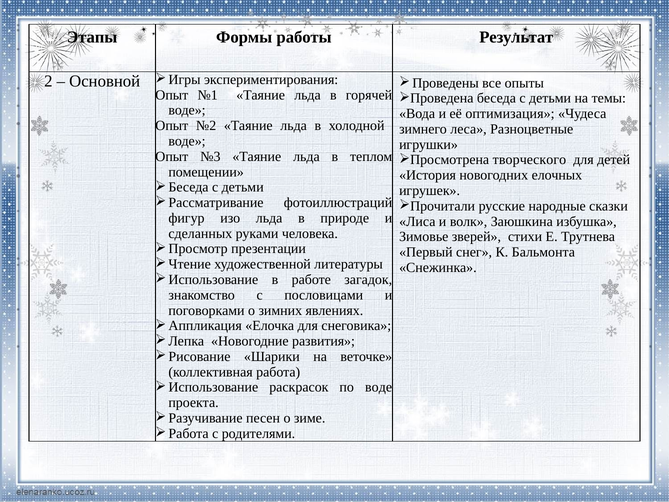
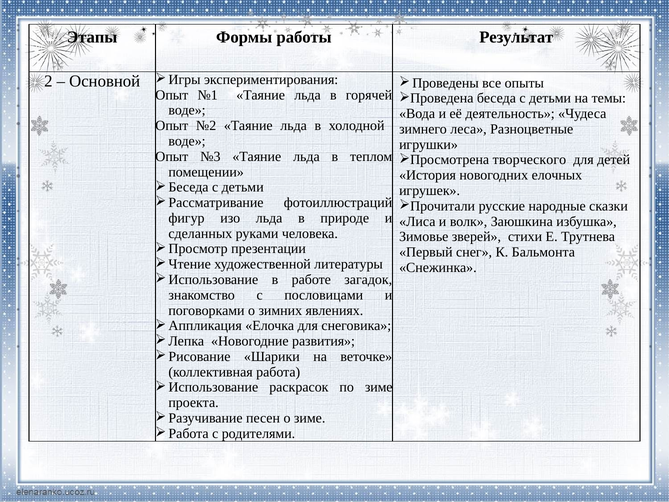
оптимизация: оптимизация -> деятельность (510, 114)
по воде: воде -> зиме (379, 387)
